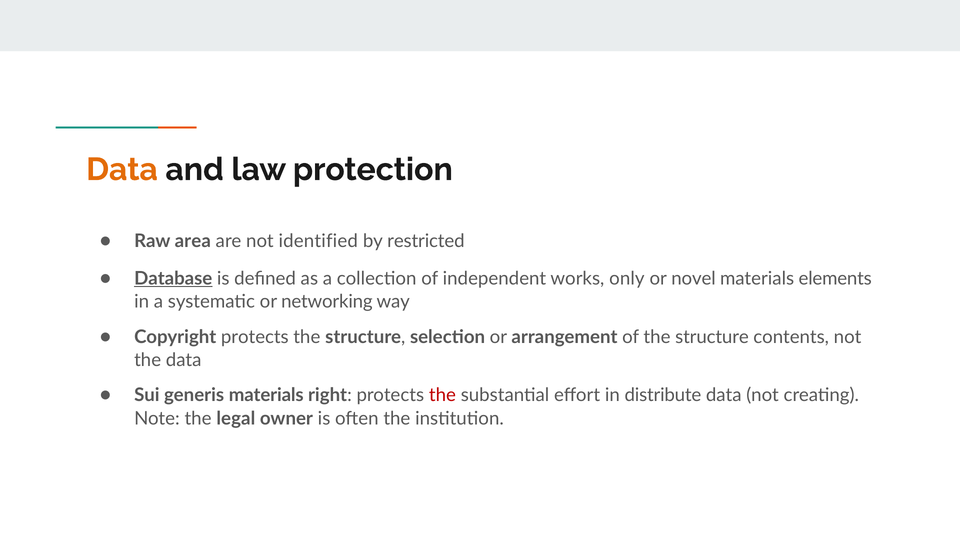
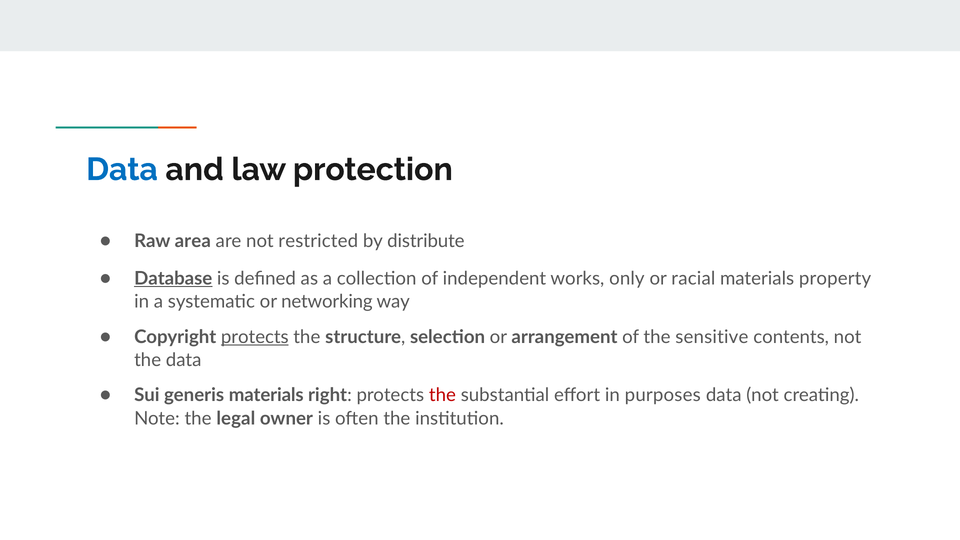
Data colour: orange -> blue (122, 169)
identified: identified -> restricted (318, 241)
restricted: restricted -> distribute (426, 241)
novel: novel -> racial (693, 279)
elements: elements -> property (835, 279)
protects underline: none -> present (255, 337)
of the structure: structure -> sensitive (712, 337)
distribute: distribute -> purposes (663, 395)
